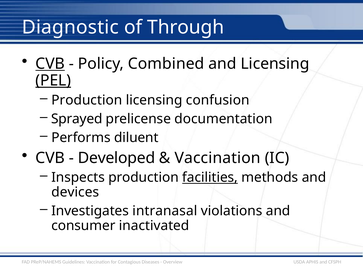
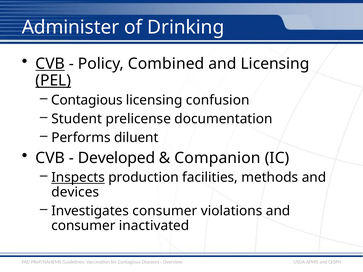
Diagnostic: Diagnostic -> Administer (70, 27)
Through: Through -> Drinking (186, 27)
Production: Production -> Contagious (87, 100)
Sprayed: Sprayed -> Student (77, 119)
Vaccination: Vaccination -> Companion (218, 158)
Inspects underline: none -> present (78, 178)
facilities underline: present -> none (210, 178)
Investigates intranasal: intranasal -> consumer (165, 211)
